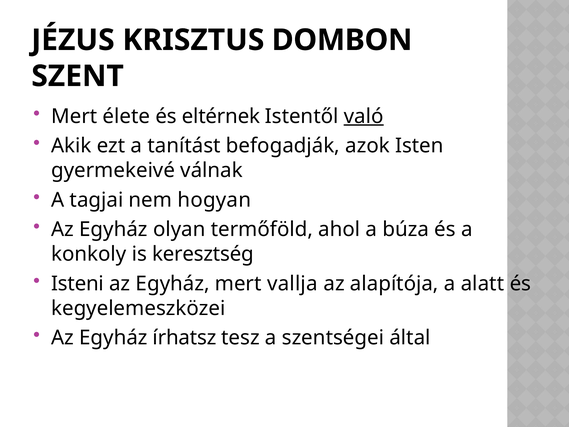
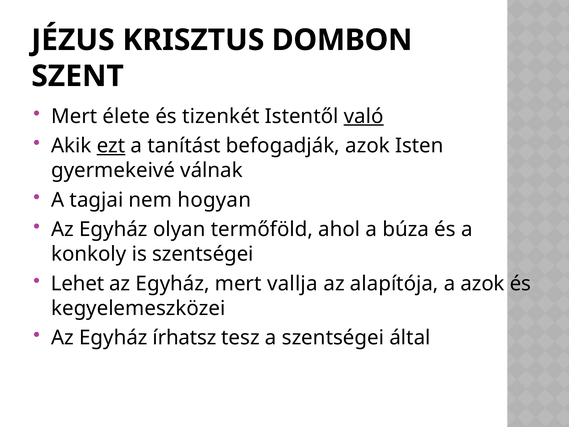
eltérnek: eltérnek -> tizenkét (221, 116)
ezt underline: none -> present (111, 146)
is keresztség: keresztség -> szentségei (203, 254)
Isteni: Isteni -> Lehet (78, 283)
a alatt: alatt -> azok (483, 283)
